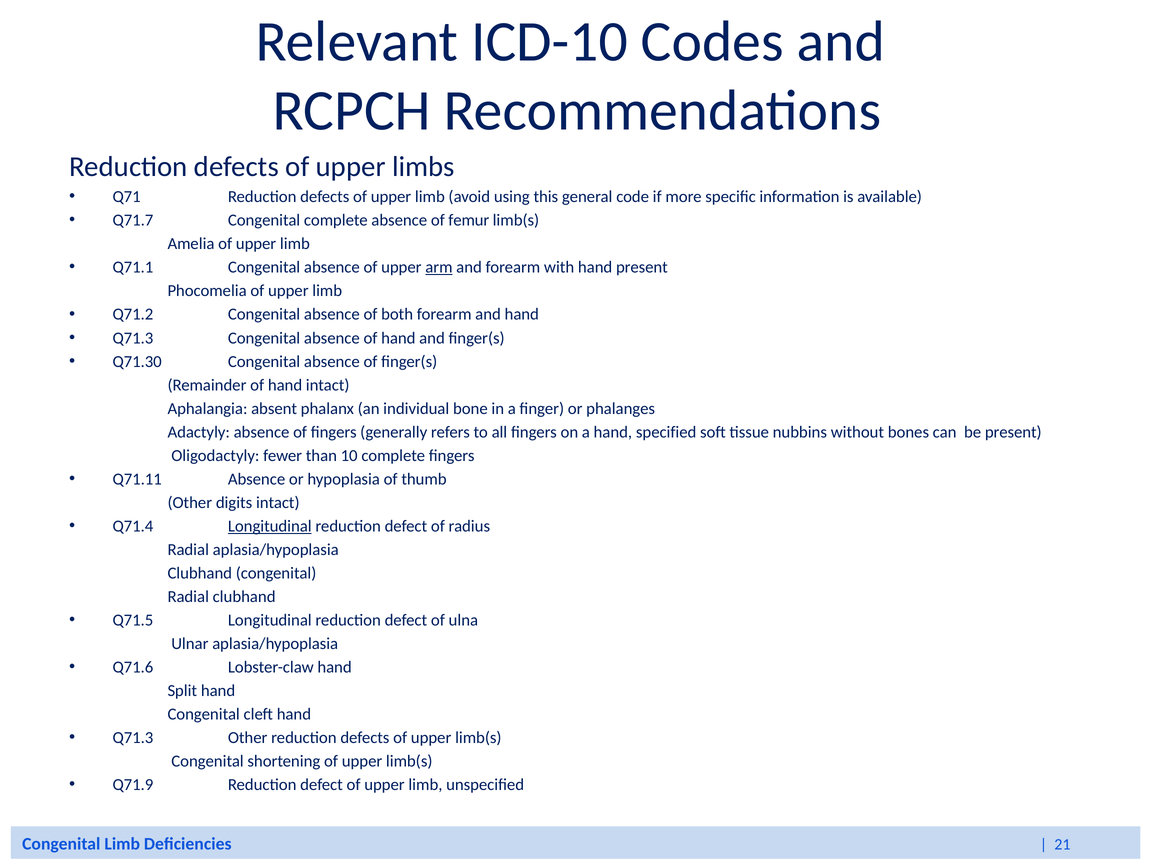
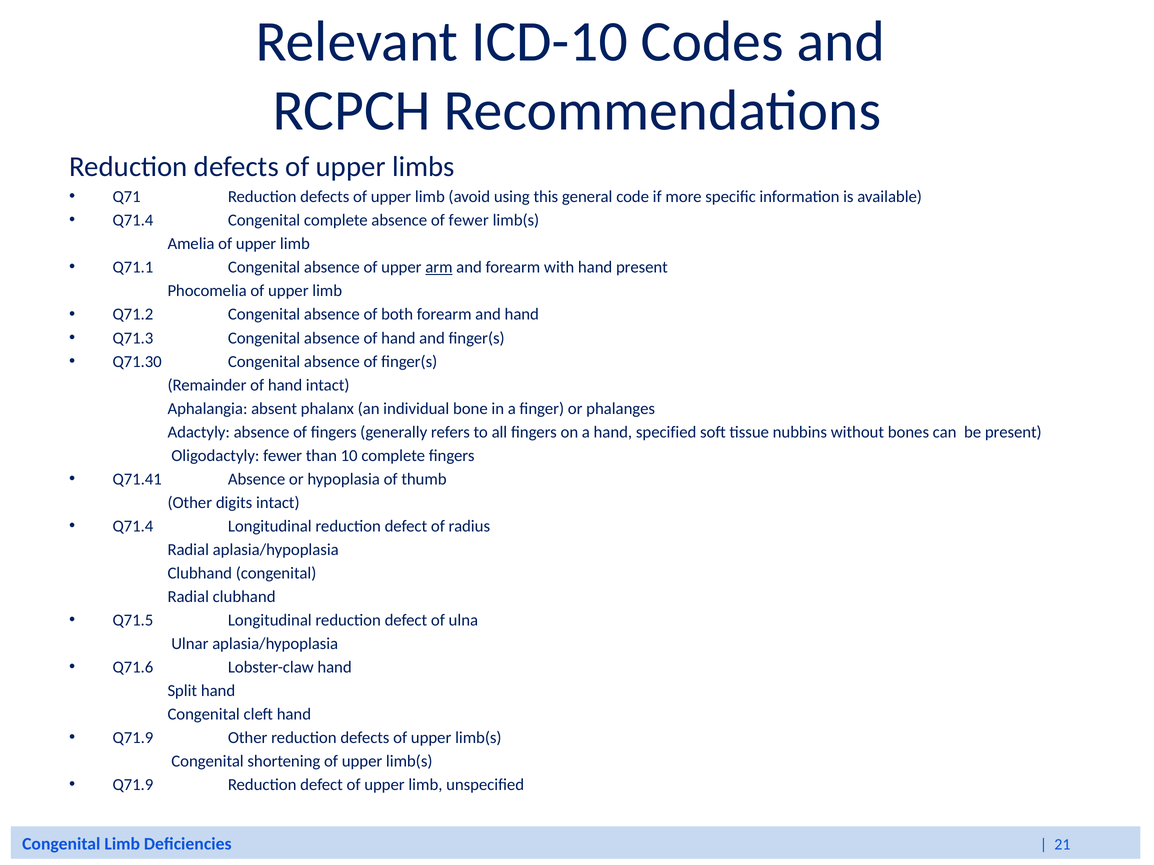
Q71.7: Q71.7 -> Q71.4 (133, 220)
of femur: femur -> fewer (469, 220)
Q71.11: Q71.11 -> Q71.41 (137, 479)
Longitudinal underline: present -> none (270, 526)
Q71.3: Q71.3 -> Q71.9 (133, 738)
